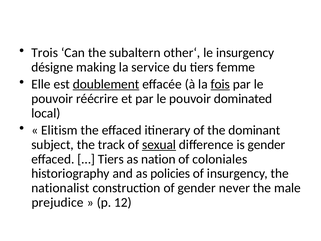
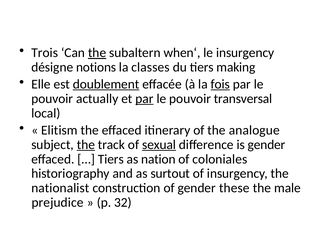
the underline: none -> present (97, 53)
other‘: other‘ -> when‘ (182, 53)
making: making -> notions (96, 67)
service: service -> classes (151, 67)
femme: femme -> making (236, 67)
réécrire: réécrire -> actually (97, 99)
par underline: none -> present (144, 99)
dominated: dominated -> transversal (243, 99)
dominant: dominant -> analogue (254, 130)
the underline: none -> present (86, 144)
policies: policies -> surtout (170, 173)
never: never -> these (234, 188)
12: 12 -> 32 (123, 202)
